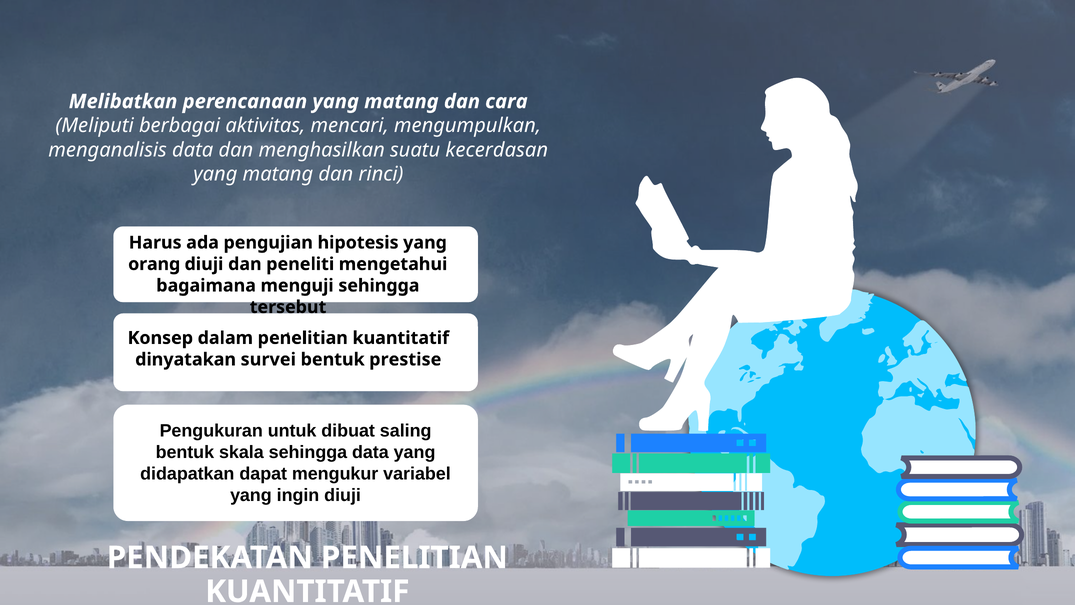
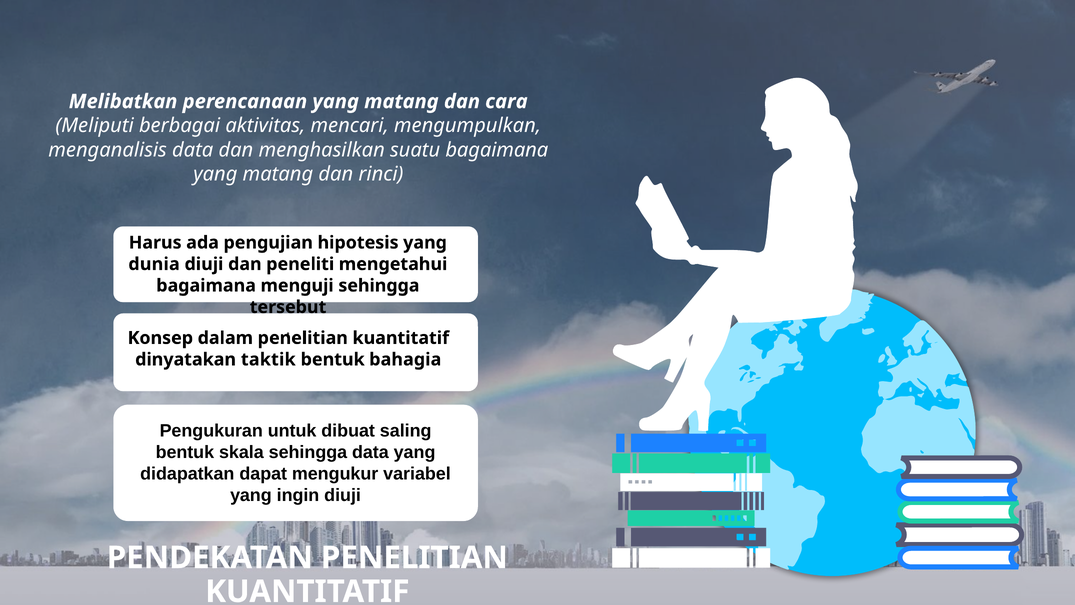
suatu kecerdasan: kecerdasan -> bagaimana (497, 150)
orang: orang -> dunia (154, 264)
survei: survei -> taktik (268, 359)
prestise: prestise -> bahagia (405, 359)
